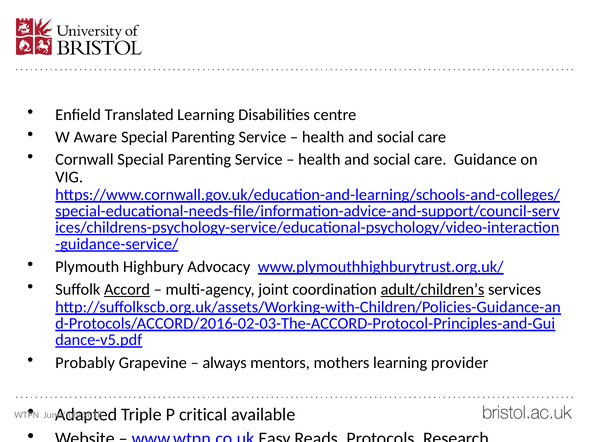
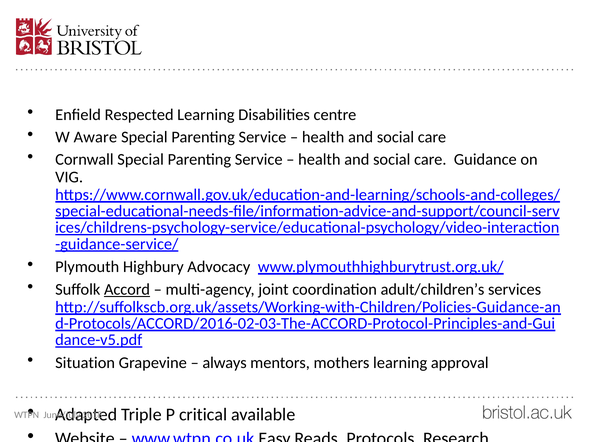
Translated: Translated -> Respected (139, 115)
adult/children’s underline: present -> none (432, 289)
Probably: Probably -> Situation (85, 362)
provider: provider -> approval (460, 362)
